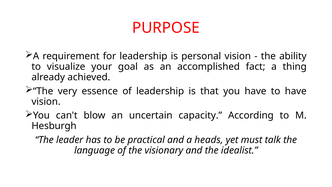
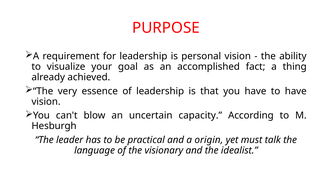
heads: heads -> origin (209, 140)
